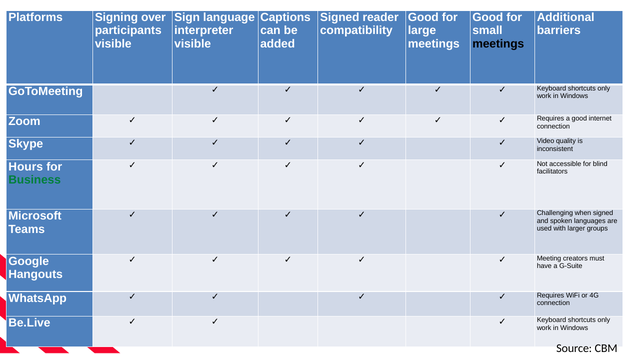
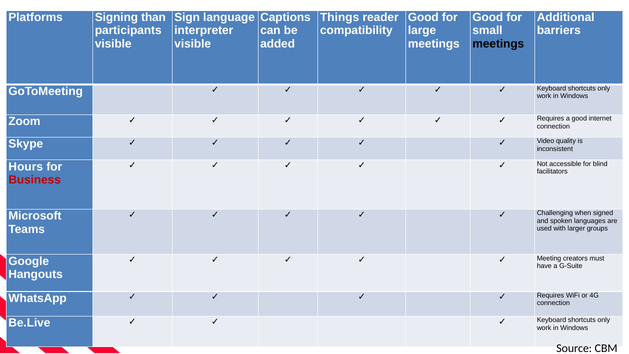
over: over -> than (153, 17)
Signed: Signed -> Things (340, 17)
Business colour: green -> red (35, 180)
